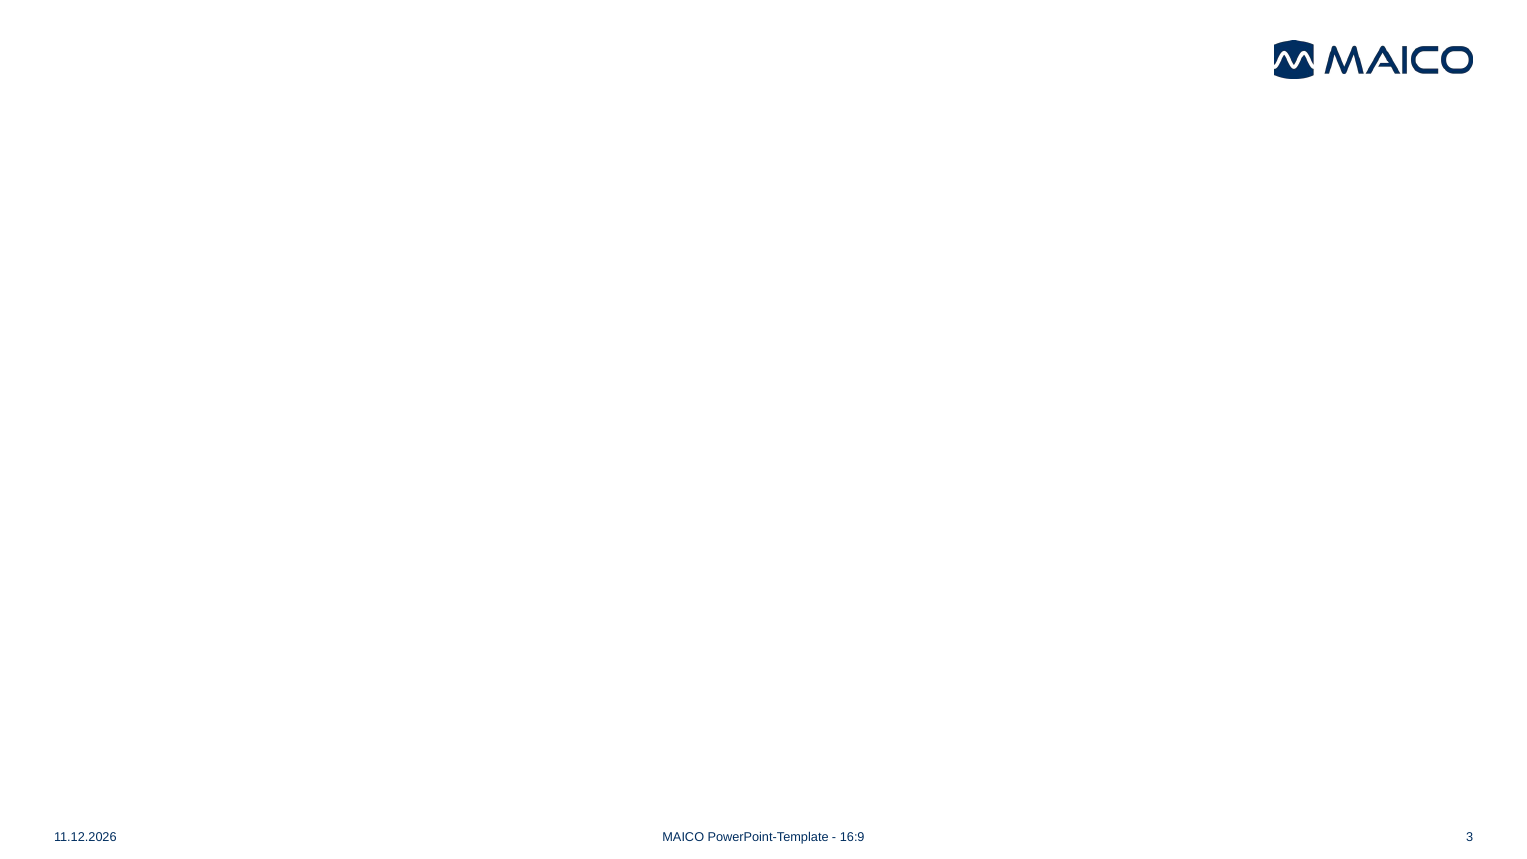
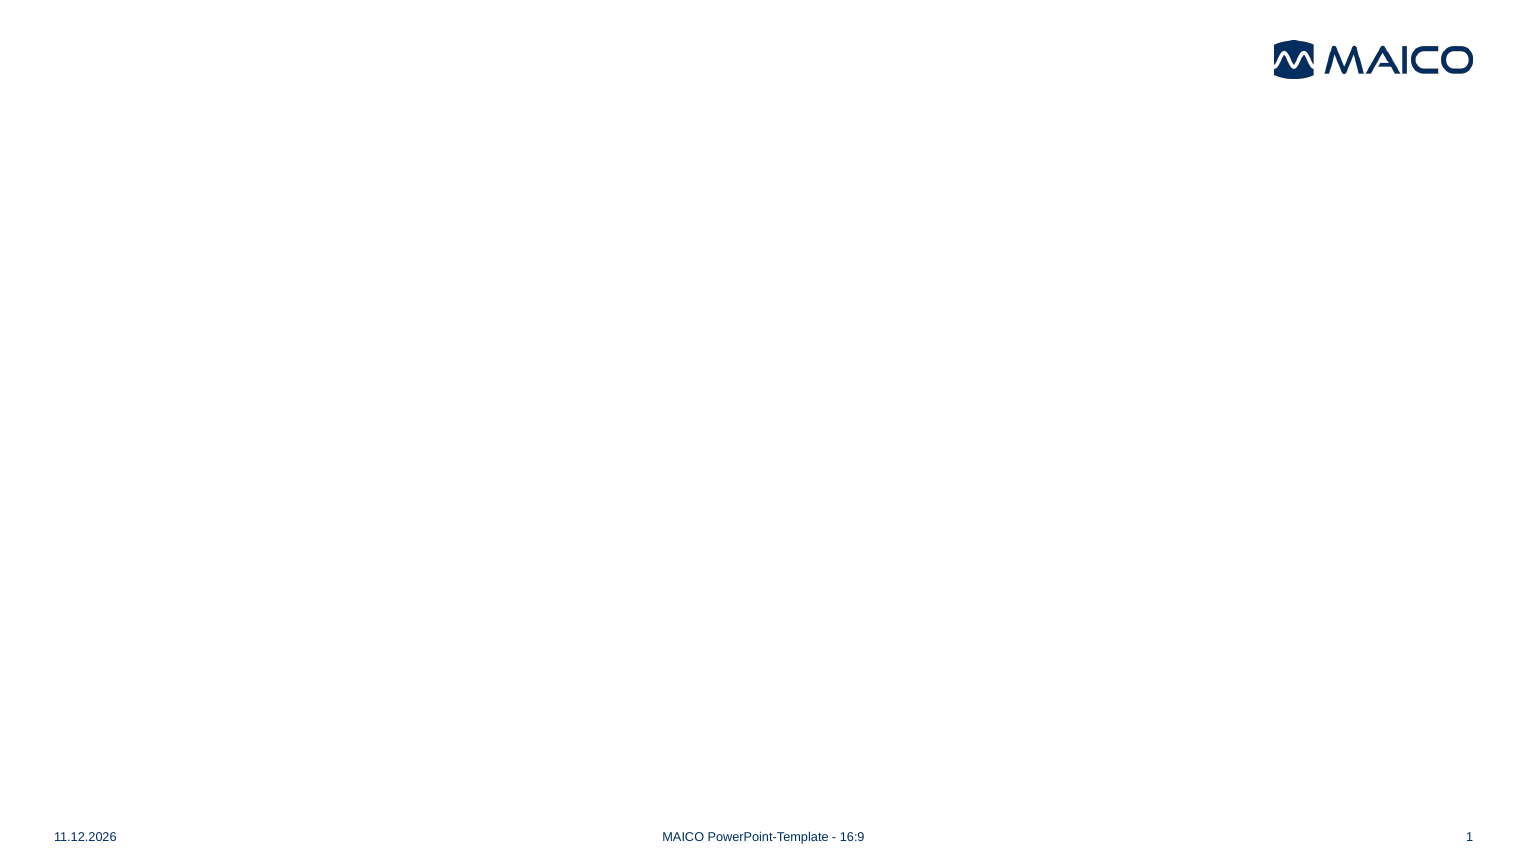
3: 3 -> 1 (1470, 837)
